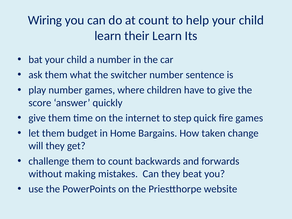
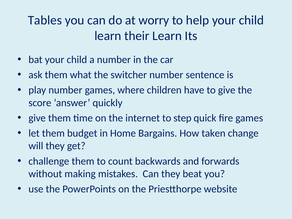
Wiring: Wiring -> Tables (45, 20)
at count: count -> worry (154, 20)
